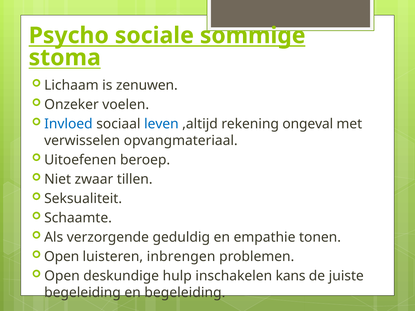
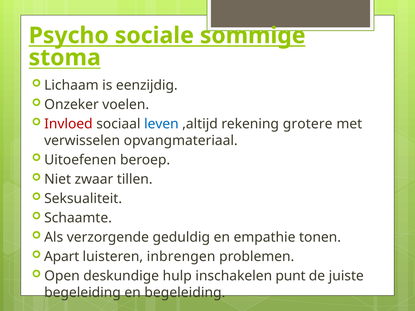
zenuwen: zenuwen -> eenzijdig (147, 85)
Invloed colour: blue -> red (68, 124)
ongeval: ongeval -> grotere (308, 124)
Open: Open -> Apart (62, 257)
kans: kans -> punt (291, 276)
